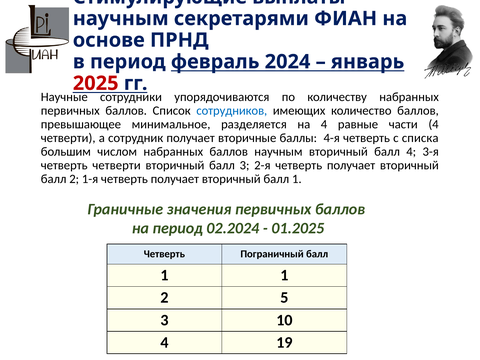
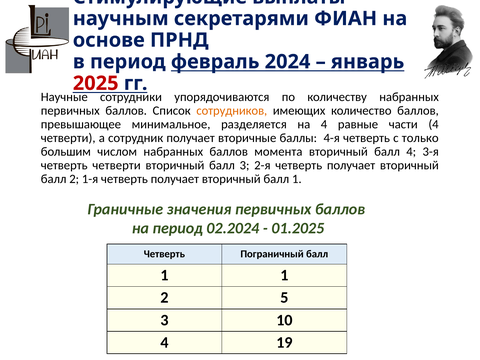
сотрудников colour: blue -> orange (232, 111)
списка: списка -> только (420, 138)
баллов научным: научным -> момента (278, 152)
